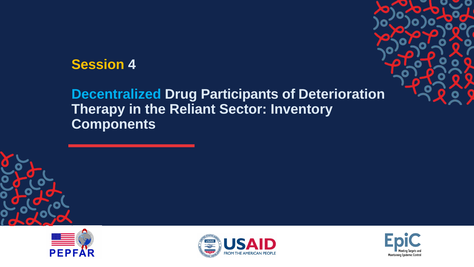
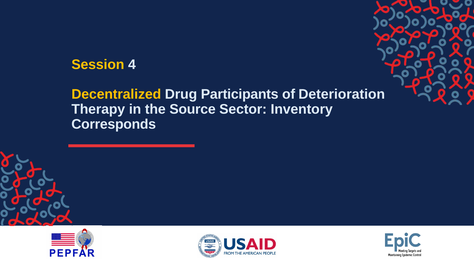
Decentralized colour: light blue -> yellow (116, 94)
Reliant: Reliant -> Source (193, 109)
Components: Components -> Corresponds (114, 124)
